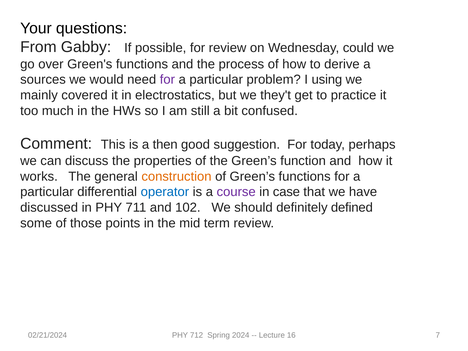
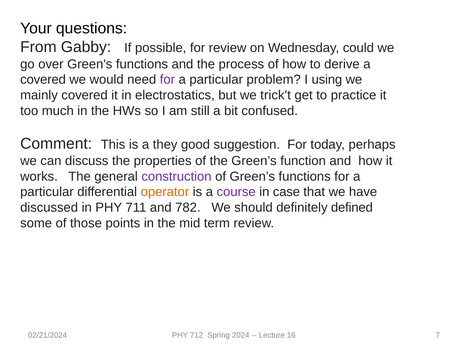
sources: sources -> covered (43, 80)
they't: they't -> trick't (276, 95)
then: then -> they (165, 145)
construction colour: orange -> purple (176, 176)
operator colour: blue -> orange (165, 192)
102: 102 -> 782 (188, 208)
